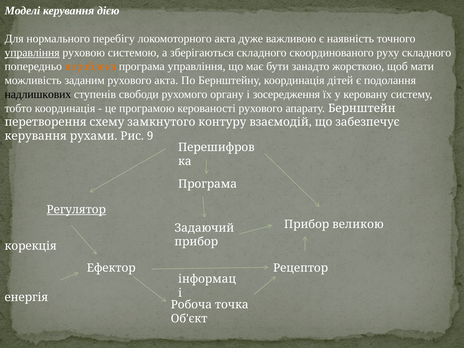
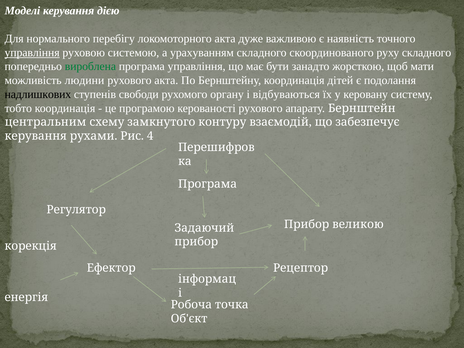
зберігаються: зберігаються -> урахуванням (202, 53)
вироблена colour: orange -> green (90, 66)
заданим: заданим -> людини (84, 80)
зосередження: зосередження -> відбуваються (286, 94)
перетворення: перетворення -> центральним (46, 122)
9: 9 -> 4 (150, 136)
Регулятор underline: present -> none (76, 210)
